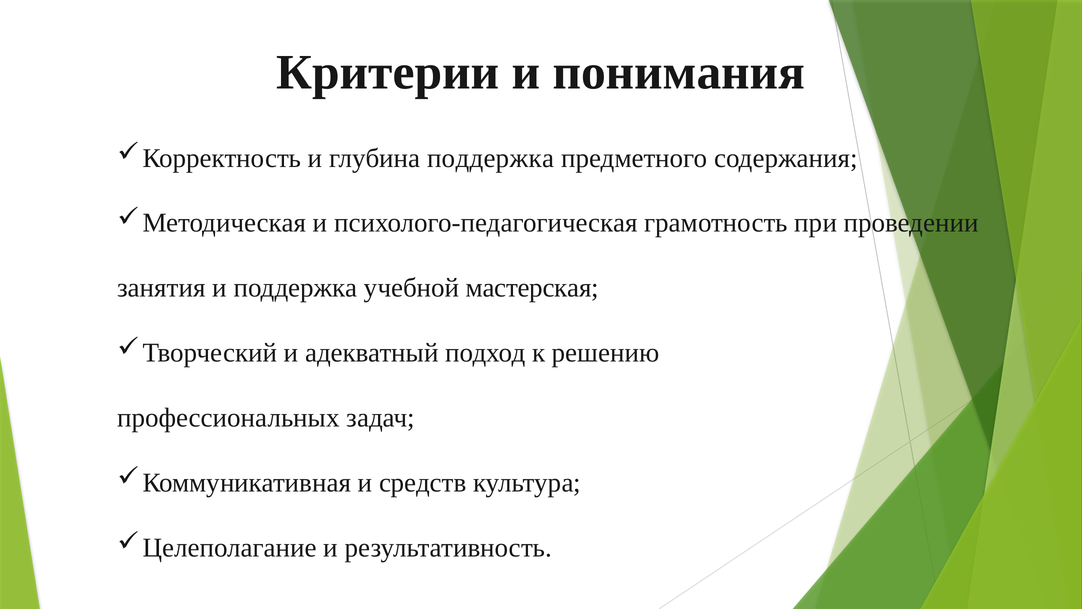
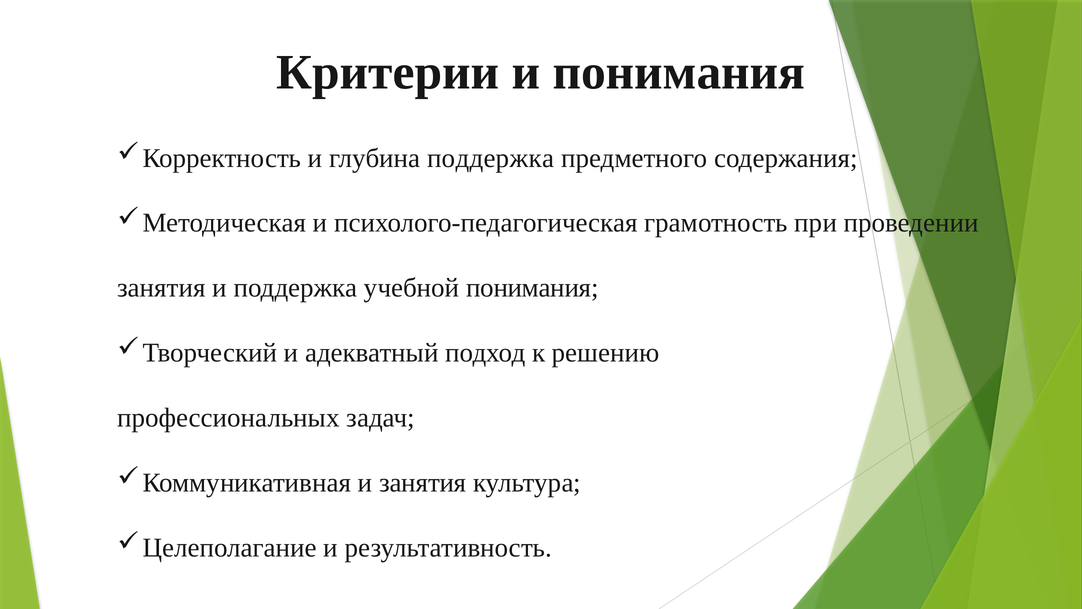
учебной мастерская: мастерская -> понимания (532, 288)
и средств: средств -> занятия (423, 483)
